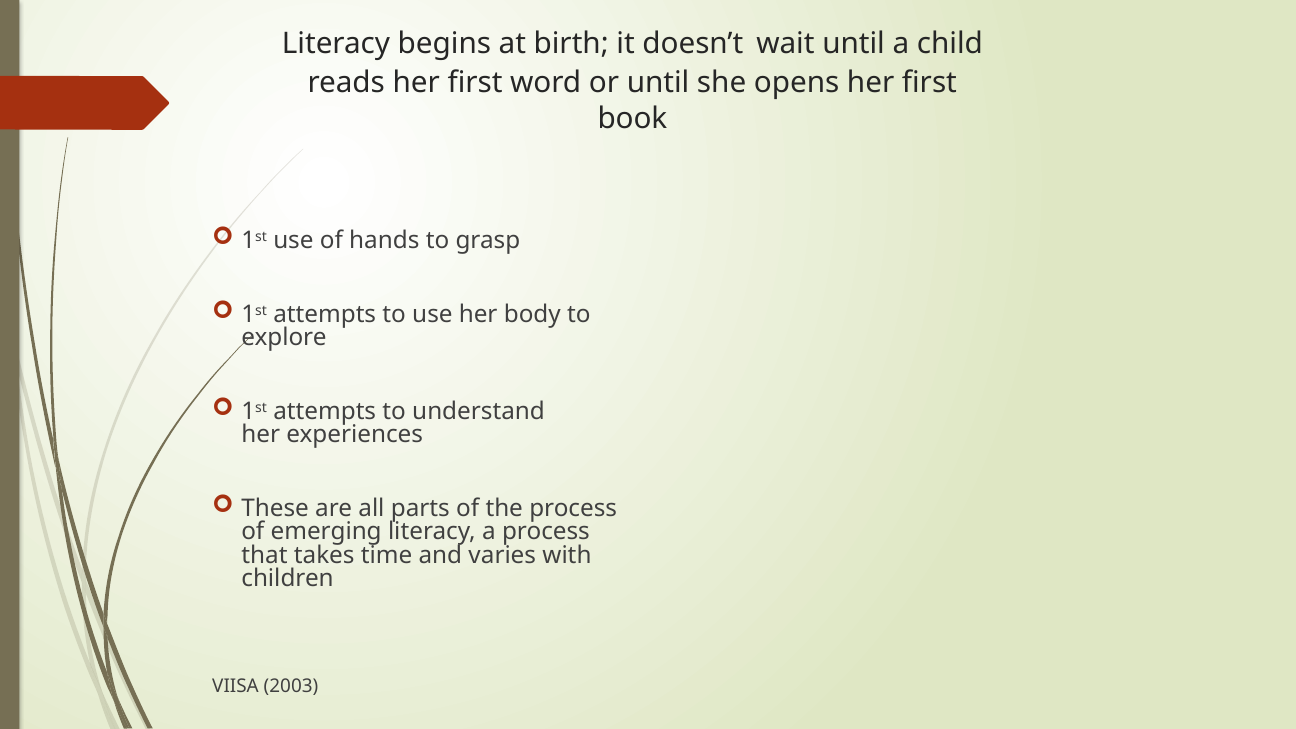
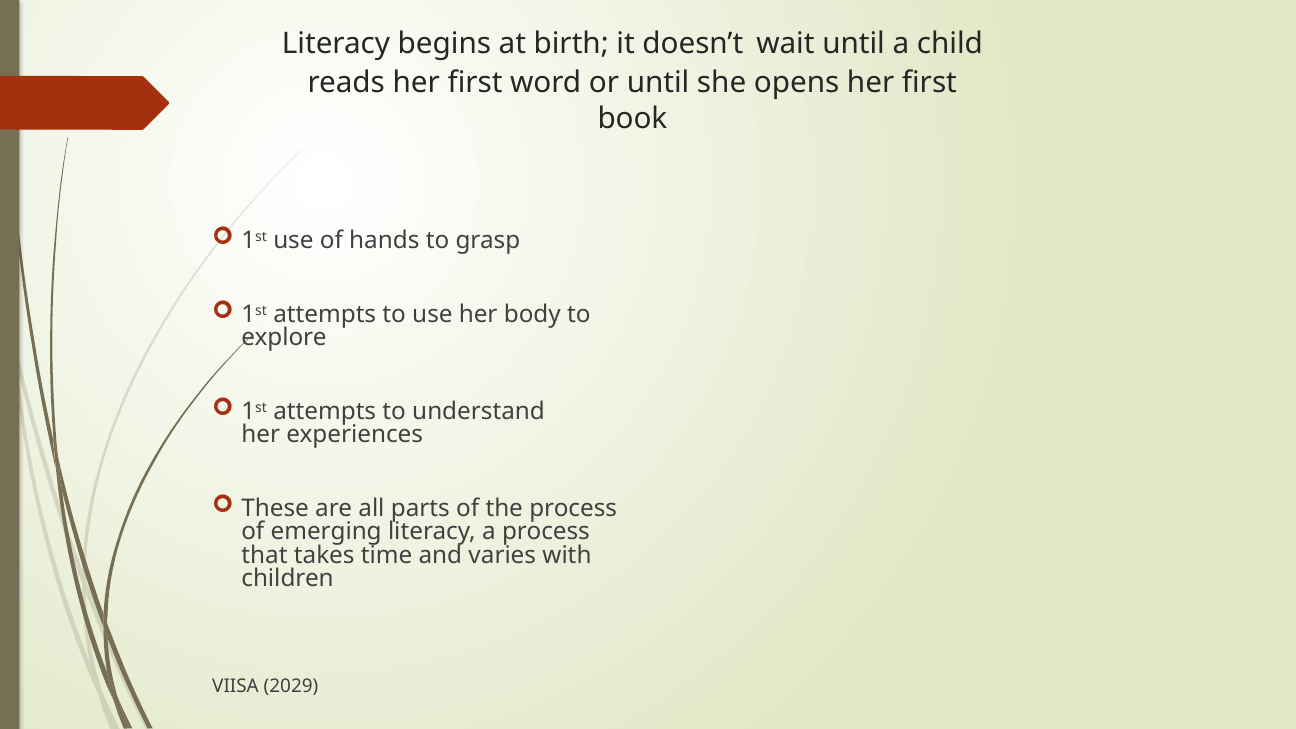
2003: 2003 -> 2029 (291, 687)
